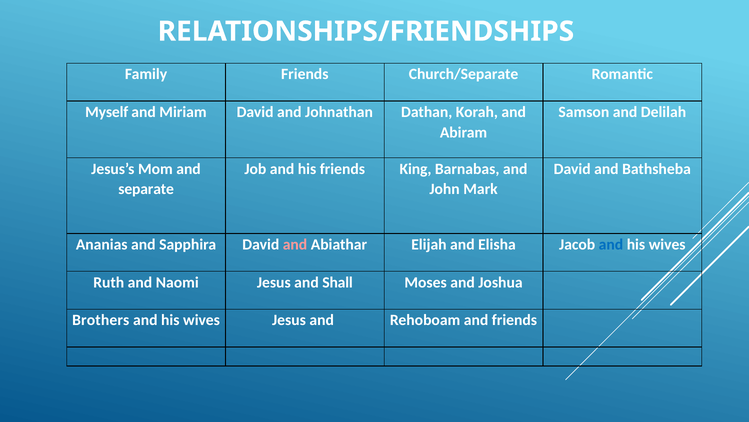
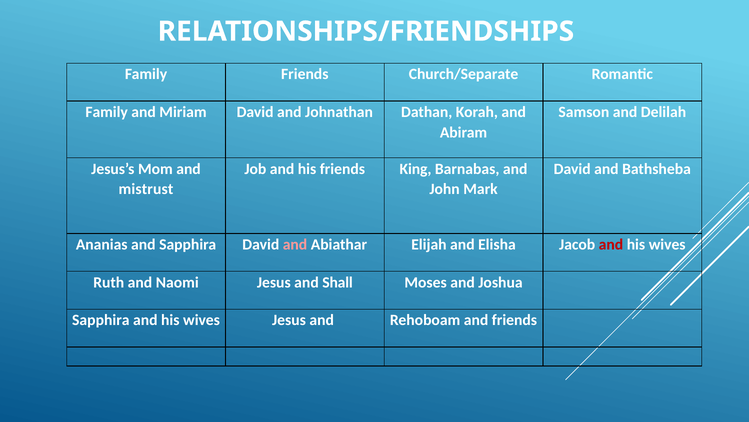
Myself: Myself -> Family (107, 112)
separate: separate -> mistrust (146, 189)
and colour: blue -> red (611, 244)
Brothers: Brothers -> Sapphira (101, 320)
